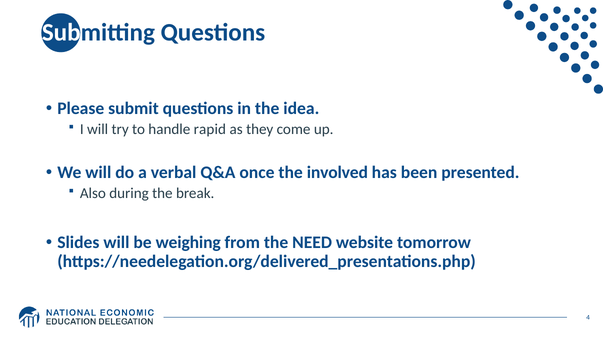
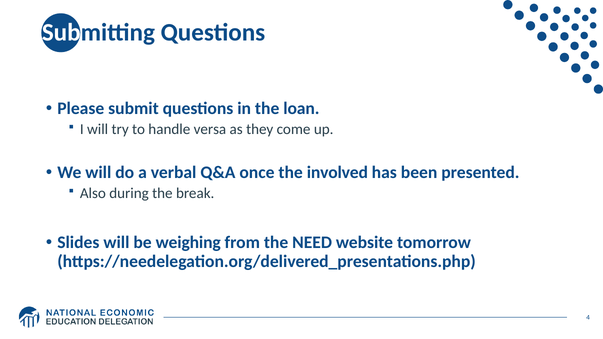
idea: idea -> loan (301, 109)
rapid: rapid -> versa (210, 129)
